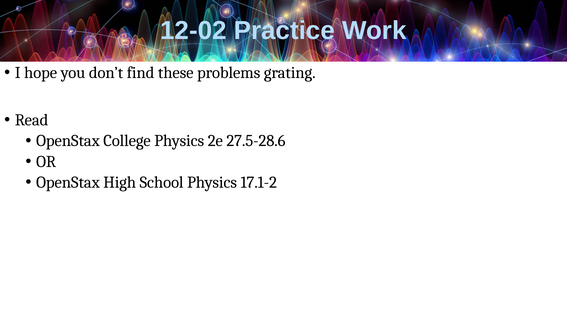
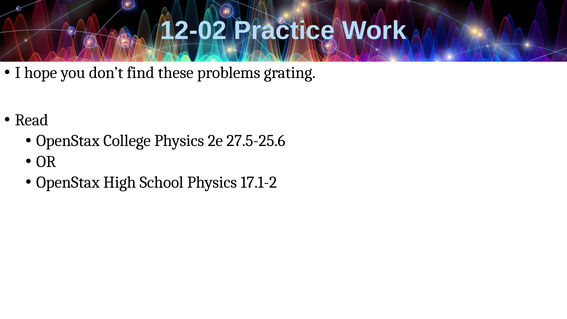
27.5-28.6: 27.5-28.6 -> 27.5-25.6 (256, 141)
